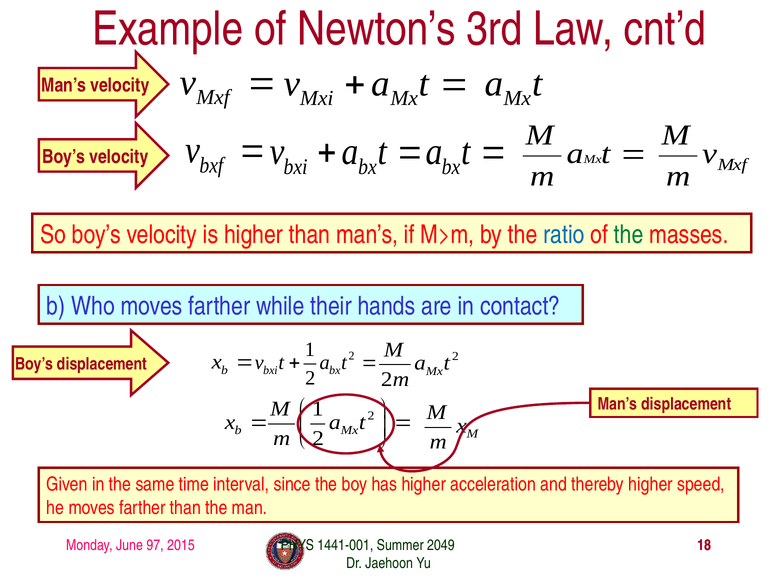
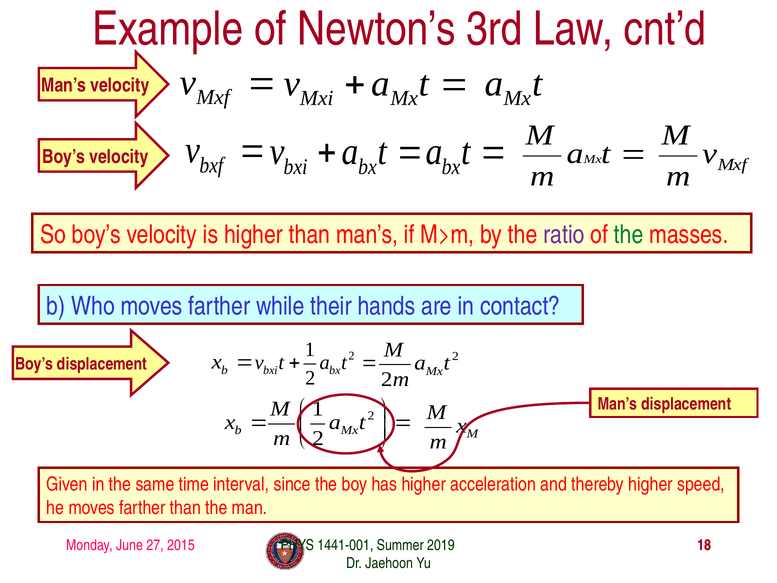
ratio colour: blue -> purple (564, 235)
97: 97 -> 27 (155, 545)
2049: 2049 -> 2019 (441, 545)
